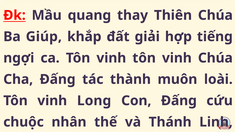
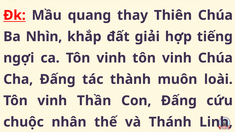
Giúp: Giúp -> Nhìn (44, 37)
Long: Long -> Thần (94, 101)
